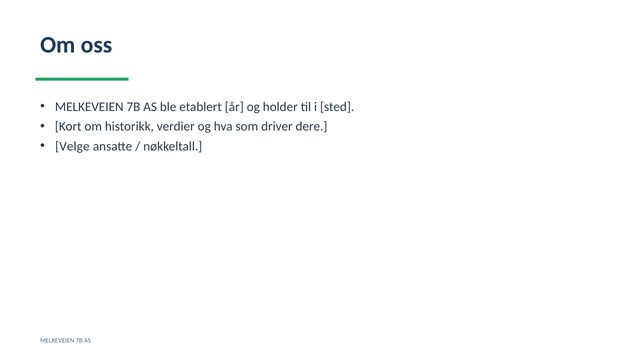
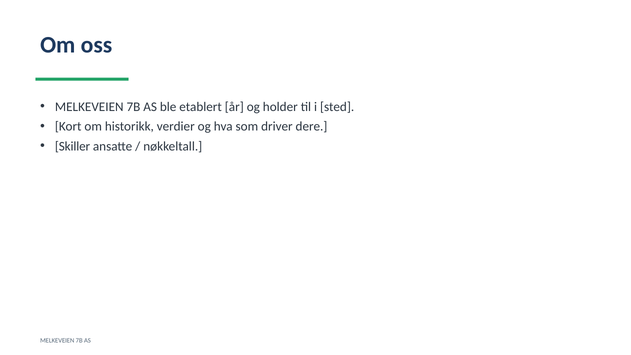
Velge: Velge -> Skiller (73, 146)
